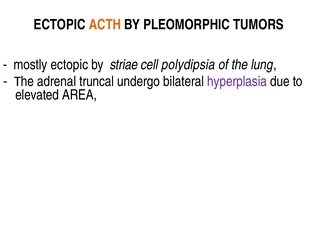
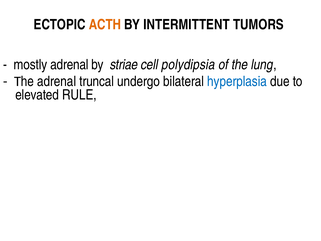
PLEOMORPHIC: PLEOMORPHIC -> INTERMITTENT (187, 25)
mostly ectopic: ectopic -> adrenal (69, 65)
hyperplasia colour: purple -> blue (237, 81)
AREA: AREA -> RULE (79, 95)
